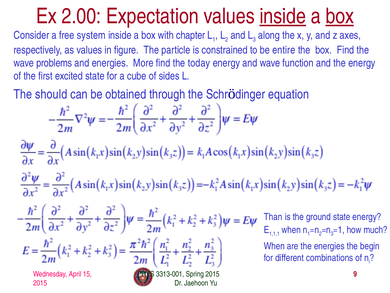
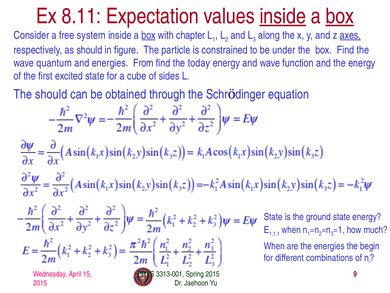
2.00: 2.00 -> 8.11 (81, 16)
box underline: none -> present (149, 35)
axes underline: none -> present (350, 35)
as values: values -> should (89, 50)
entire: entire -> under (284, 50)
problems: problems -> quantum (54, 63)
More: More -> From (143, 63)
Than: Than -> State (273, 216)
